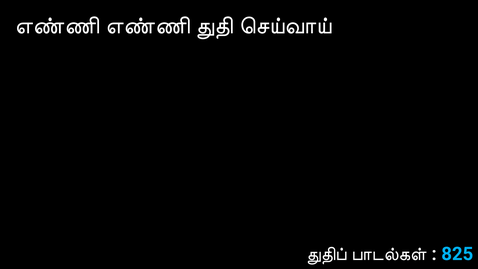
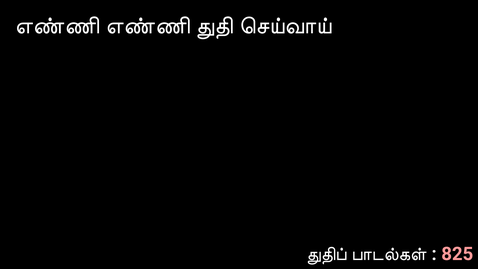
825 colour: light blue -> pink (457, 254)
